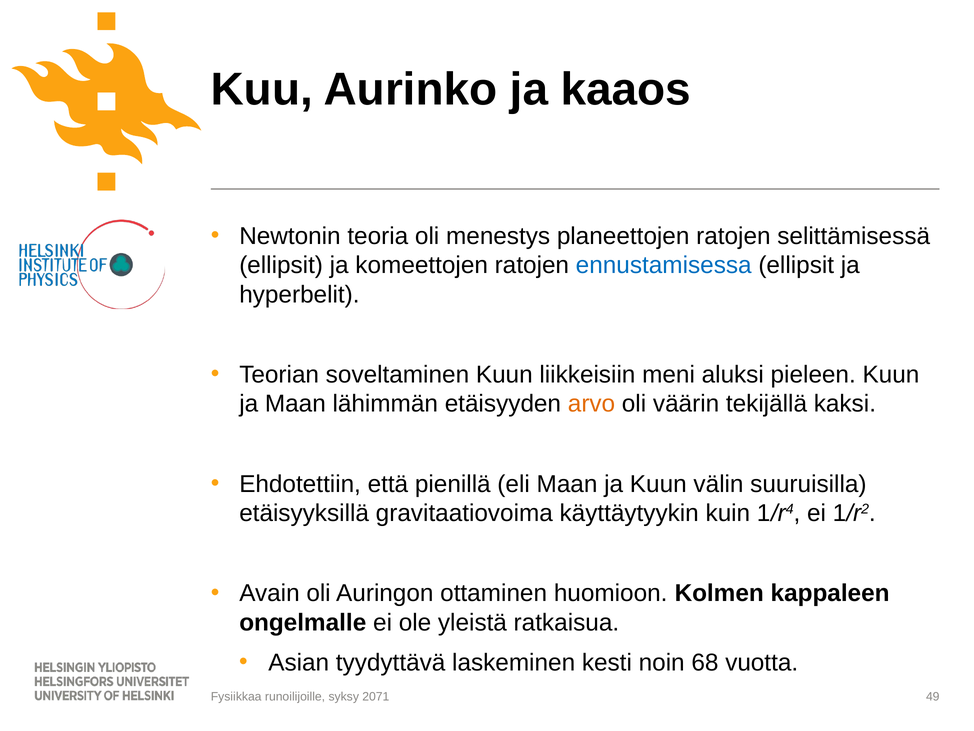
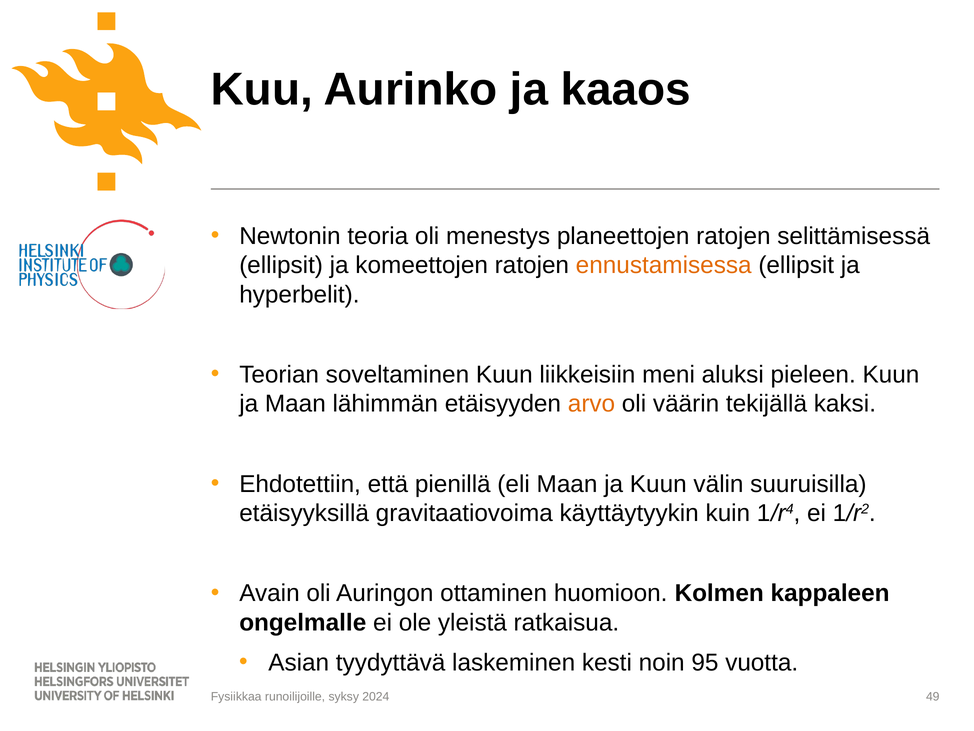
ennustamisessa colour: blue -> orange (664, 265)
68: 68 -> 95 (705, 662)
2071: 2071 -> 2024 (376, 696)
